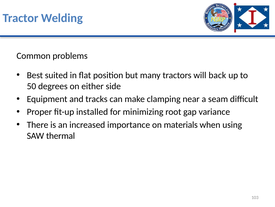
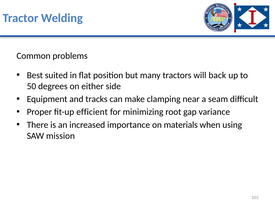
installed: installed -> efficient (92, 112)
thermal: thermal -> mission (60, 135)
